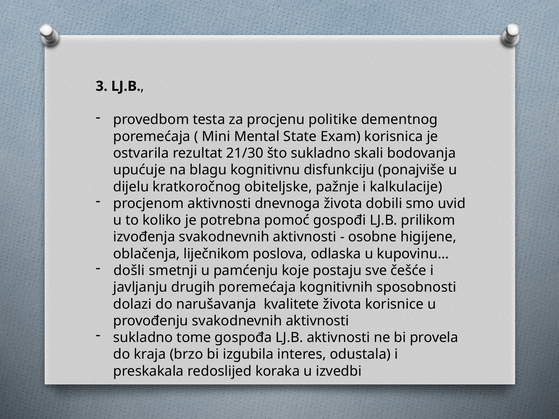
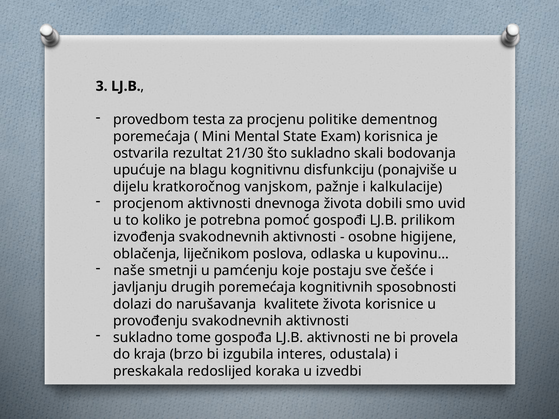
obiteljske: obiteljske -> vanjskom (278, 187)
došli: došli -> naše (129, 271)
